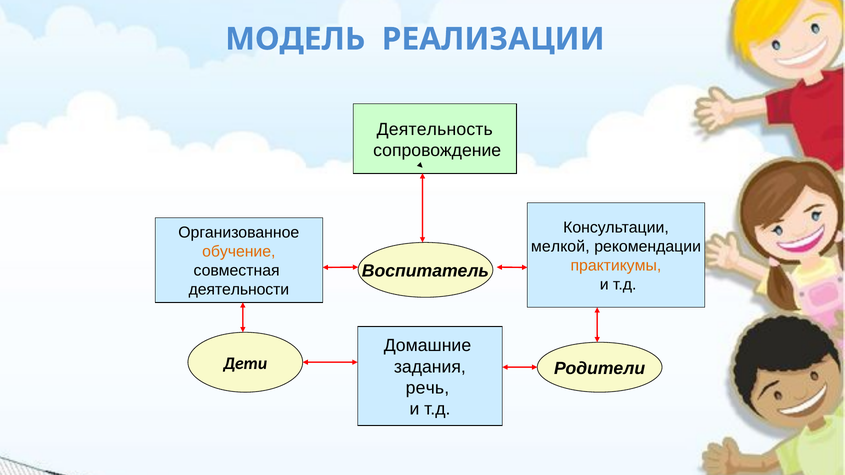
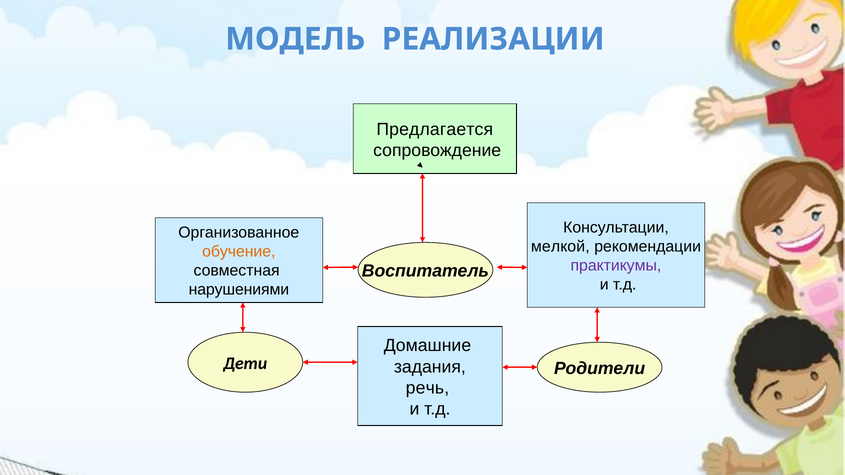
Деятельность: Деятельность -> Предлагается (435, 129)
практикумы colour: orange -> purple (616, 266)
деятельности: деятельности -> нарушениями (239, 290)
